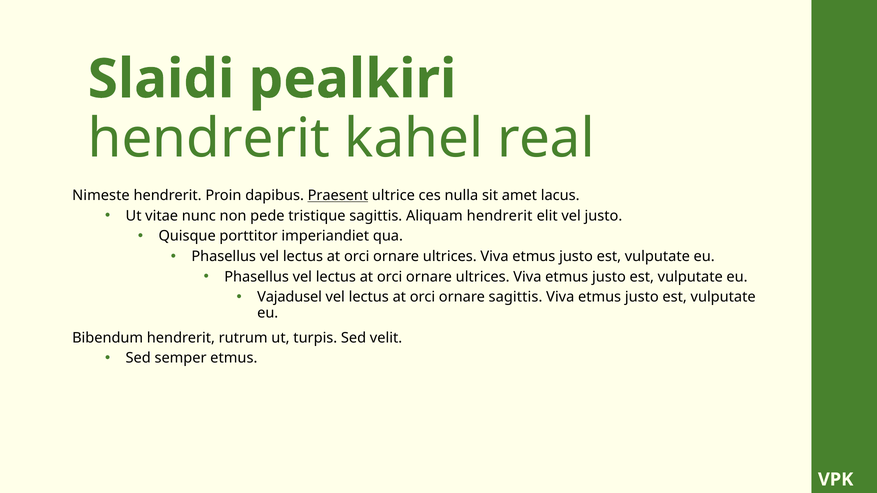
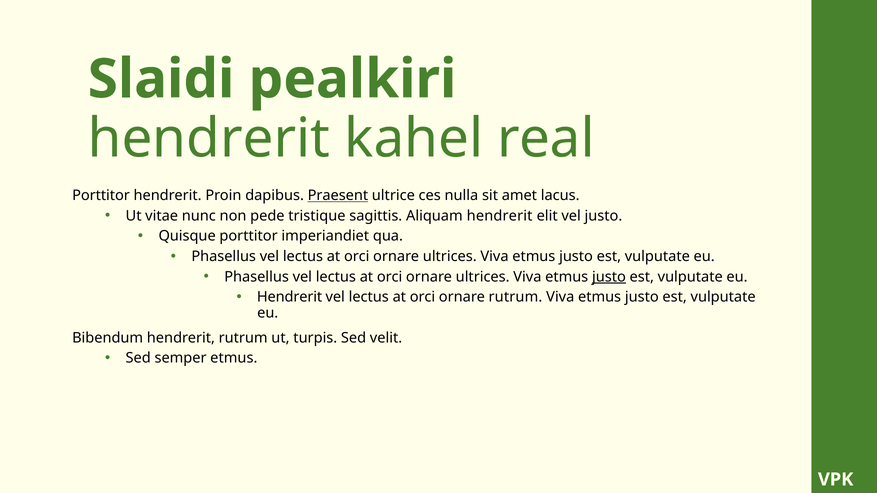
Nimeste: Nimeste -> Porttitor (101, 196)
justo underline: none -> present (609, 277)
Vajadusel: Vajadusel -> Hendrerit (290, 297)
ornare sagittis: sagittis -> rutrum (515, 297)
